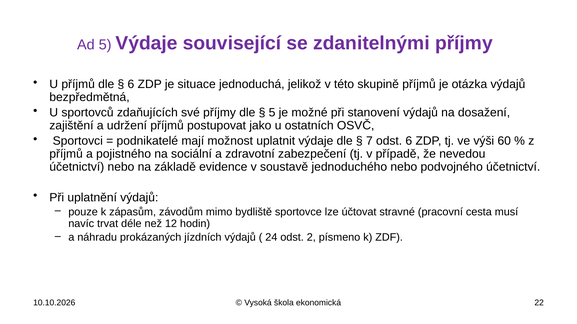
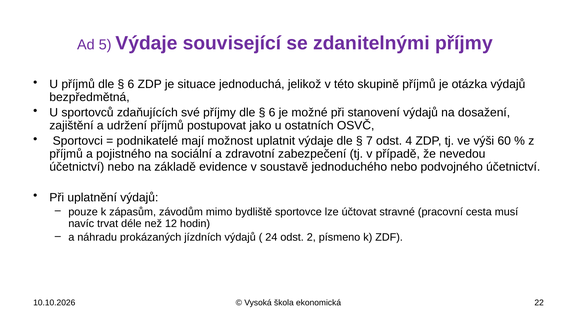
5: 5 -> 6 (272, 113)
odst 6: 6 -> 4 (409, 141)
